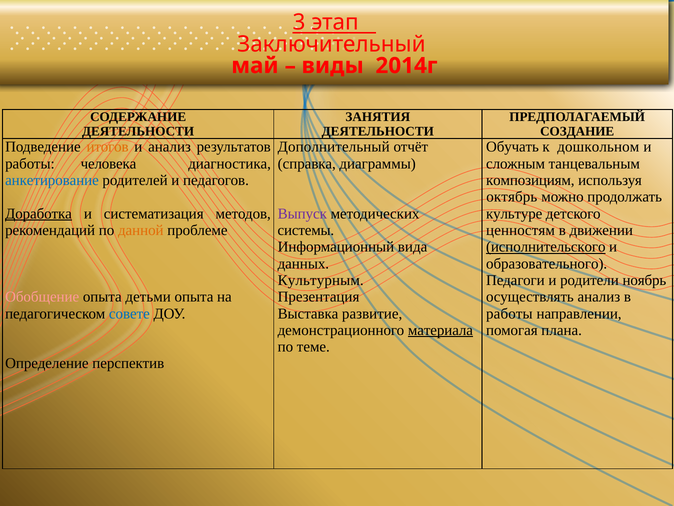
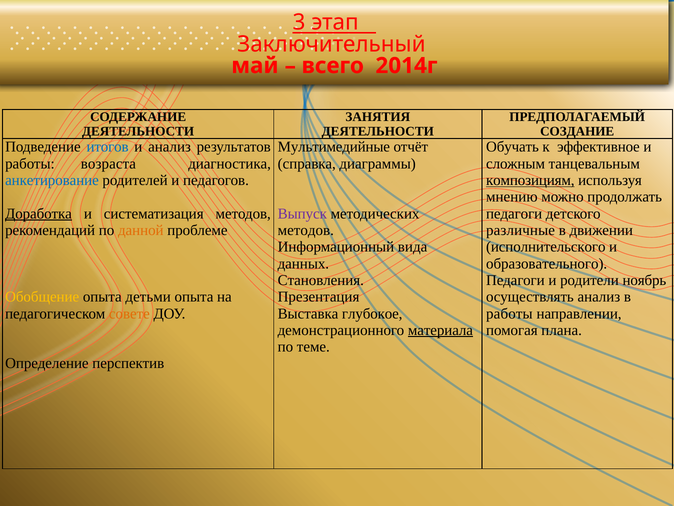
виды: виды -> всего (333, 66)
итогов colour: orange -> blue (108, 147)
Дополнительный: Дополнительный -> Мультимедийные (334, 147)
дошкольном: дошкольном -> эффективное (598, 147)
человека: человека -> возраста (108, 164)
композициям underline: none -> present (530, 180)
октябрь: октябрь -> мнению (512, 197)
культуре: культуре -> педагоги (514, 213)
системы: системы -> методов (306, 230)
ценностям: ценностям -> различные (521, 230)
исполнительского underline: present -> none (546, 247)
Культурным: Культурным -> Становления (321, 280)
Обобщение colour: pink -> yellow (42, 297)
совете colour: blue -> orange (129, 313)
развитие: развитие -> глубокое (372, 313)
